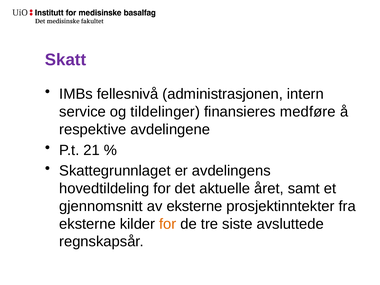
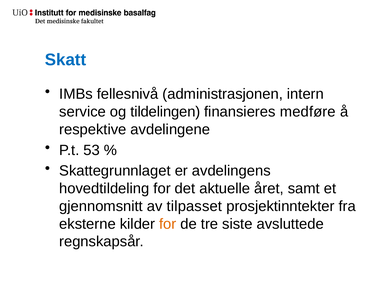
Skatt colour: purple -> blue (66, 60)
tildelinger: tildelinger -> tildelingen (165, 112)
21: 21 -> 53 (92, 150)
av eksterne: eksterne -> tilpasset (194, 206)
